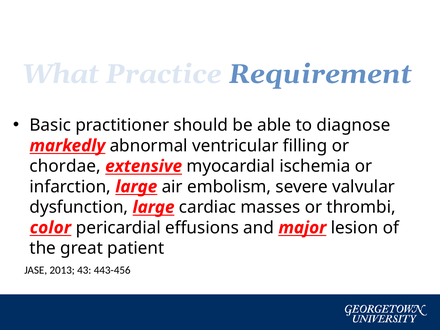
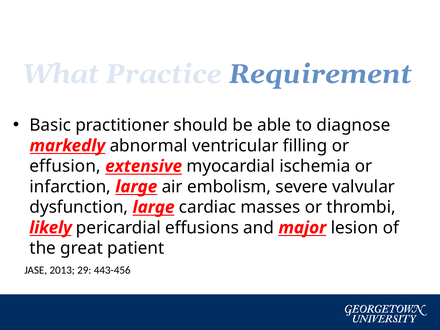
chordae: chordae -> effusion (65, 166)
color: color -> likely (51, 228)
43: 43 -> 29 (84, 270)
